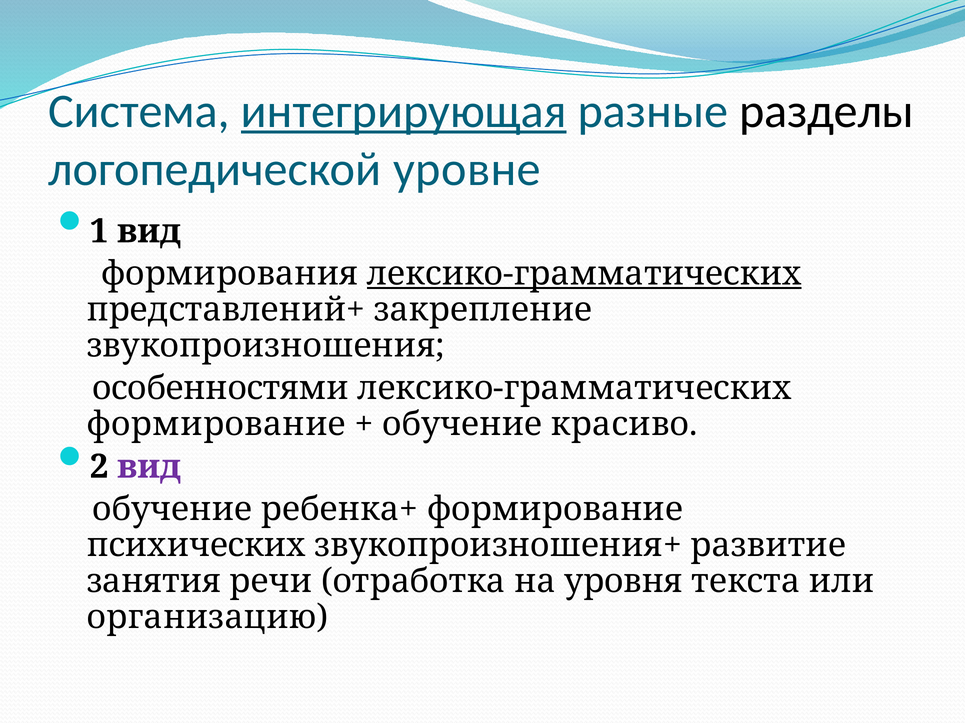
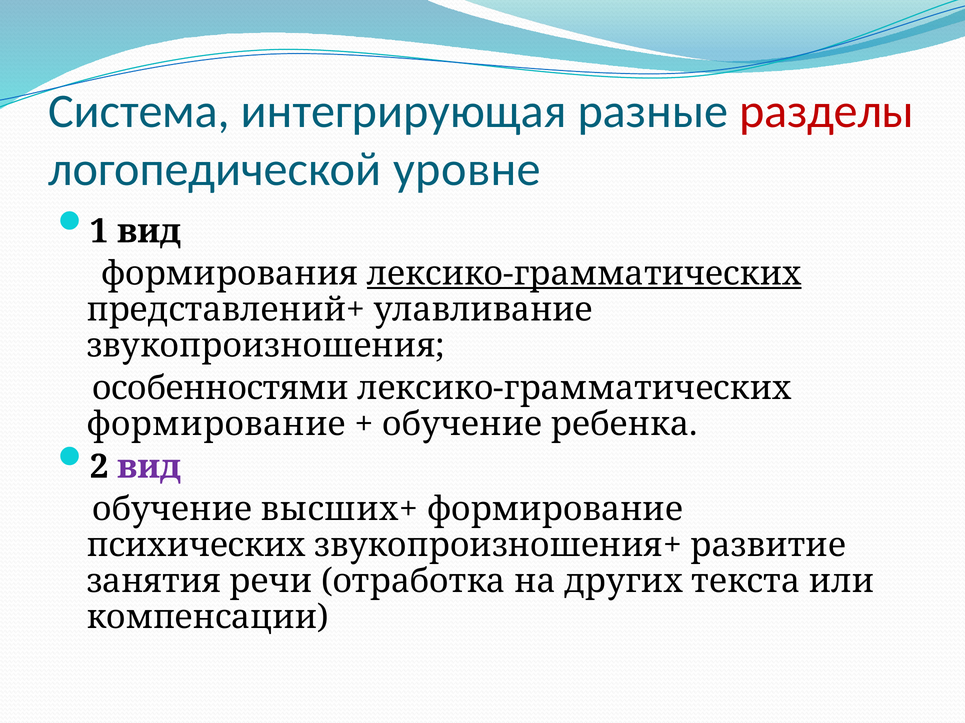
интегрирующая underline: present -> none (404, 111)
разделы colour: black -> red (827, 111)
закрепление: закрепление -> улавливание (483, 310)
красиво: красиво -> ребенка (624, 425)
ребенка+: ребенка+ -> высших+ (339, 510)
уровня: уровня -> других (624, 582)
организацию: организацию -> компенсации (208, 618)
